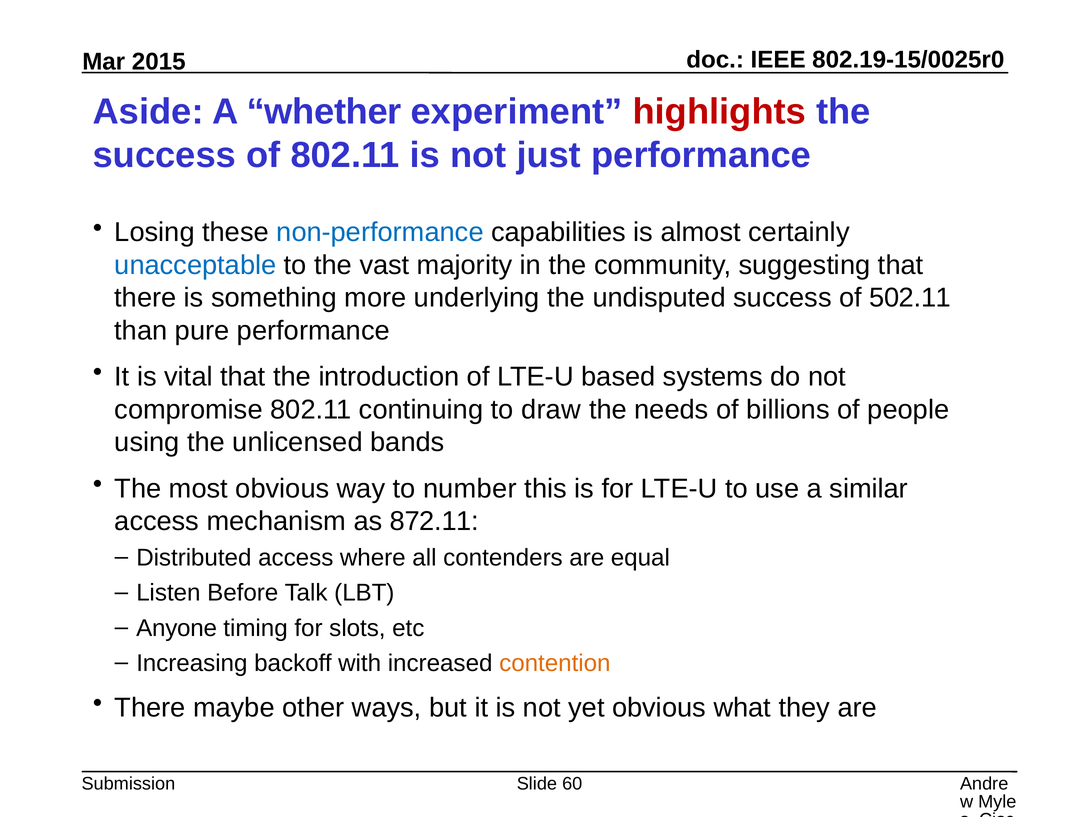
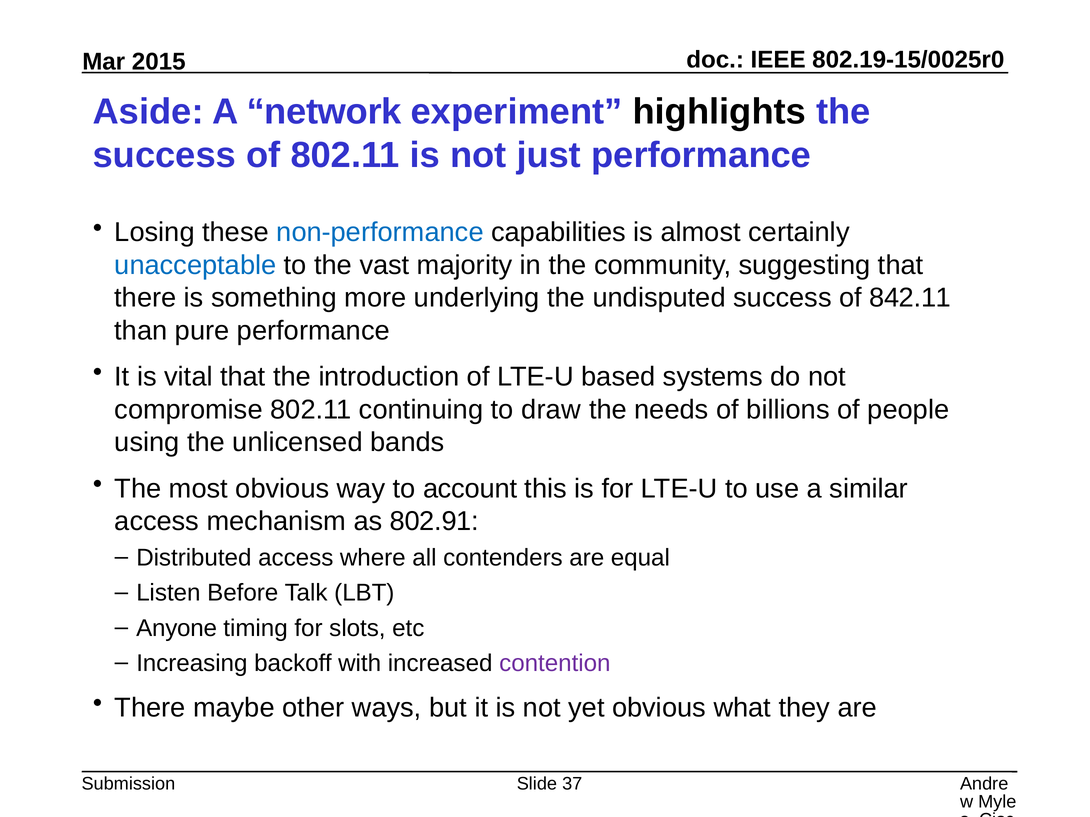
whether: whether -> network (324, 112)
highlights colour: red -> black (719, 112)
502.11: 502.11 -> 842.11 (910, 298)
number: number -> account (470, 489)
872.11: 872.11 -> 802.91 (434, 522)
contention colour: orange -> purple (555, 664)
60: 60 -> 37 (572, 784)
